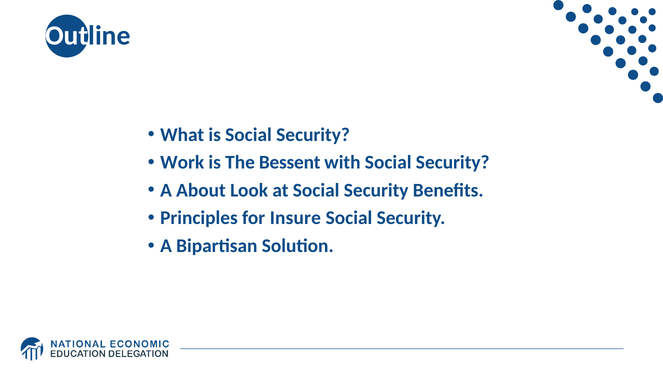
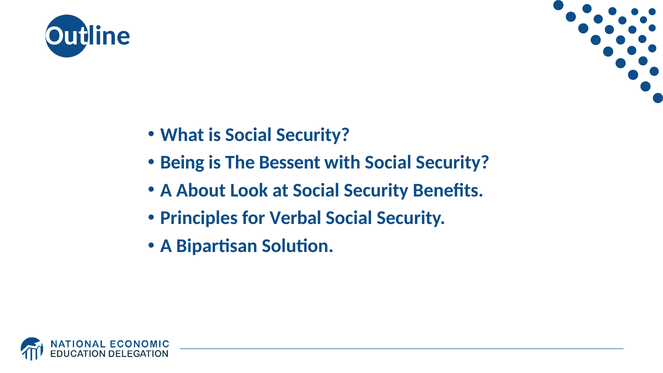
Work: Work -> Being (182, 162)
Insure: Insure -> Verbal (295, 218)
